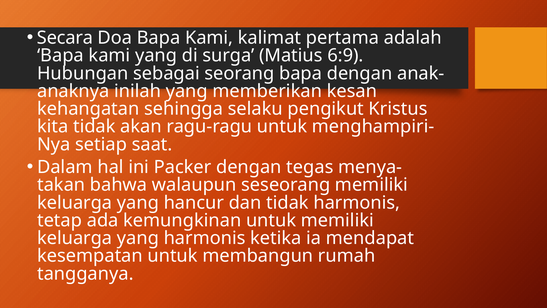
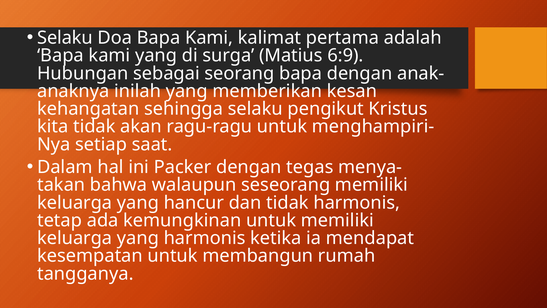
Secara: Secara -> Selaku (65, 38)
